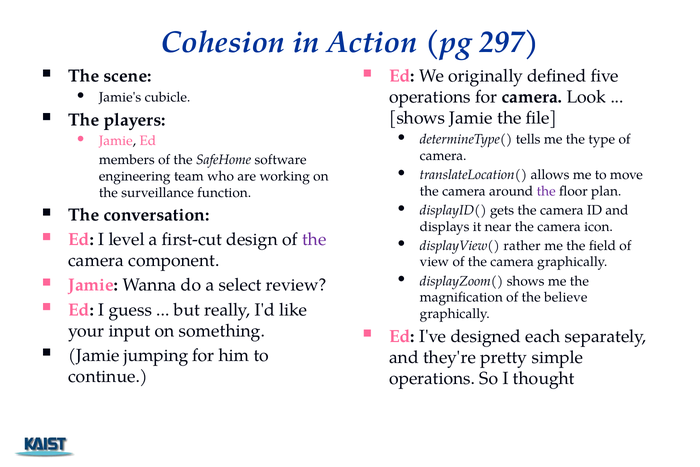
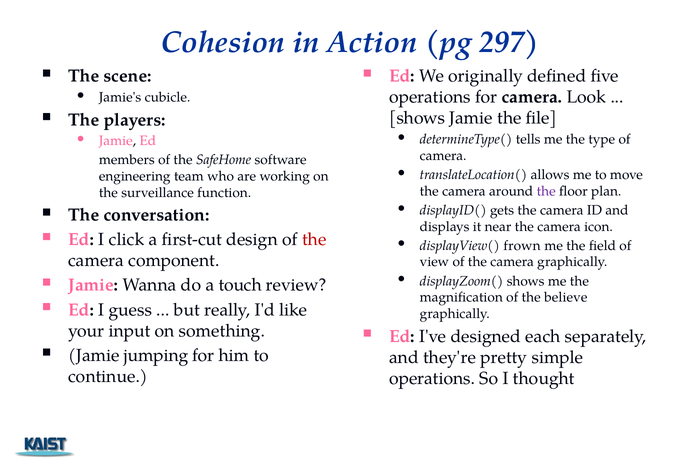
level: level -> click (127, 240)
the colour: purple -> red (314, 240)
rather: rather -> frown (522, 245)
select: select -> touch (240, 285)
